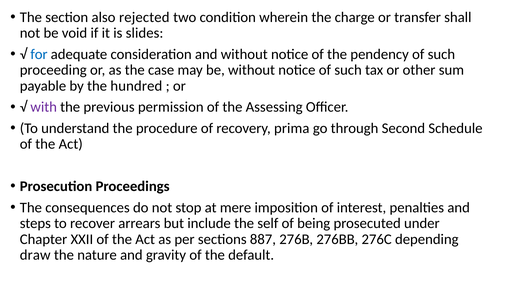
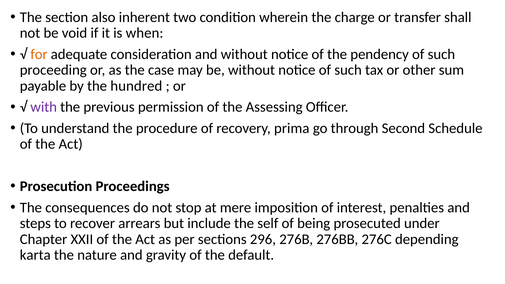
rejected: rejected -> inherent (144, 17)
slides: slides -> when (145, 33)
for colour: blue -> orange (39, 54)
887: 887 -> 296 (263, 239)
draw: draw -> karta (35, 255)
